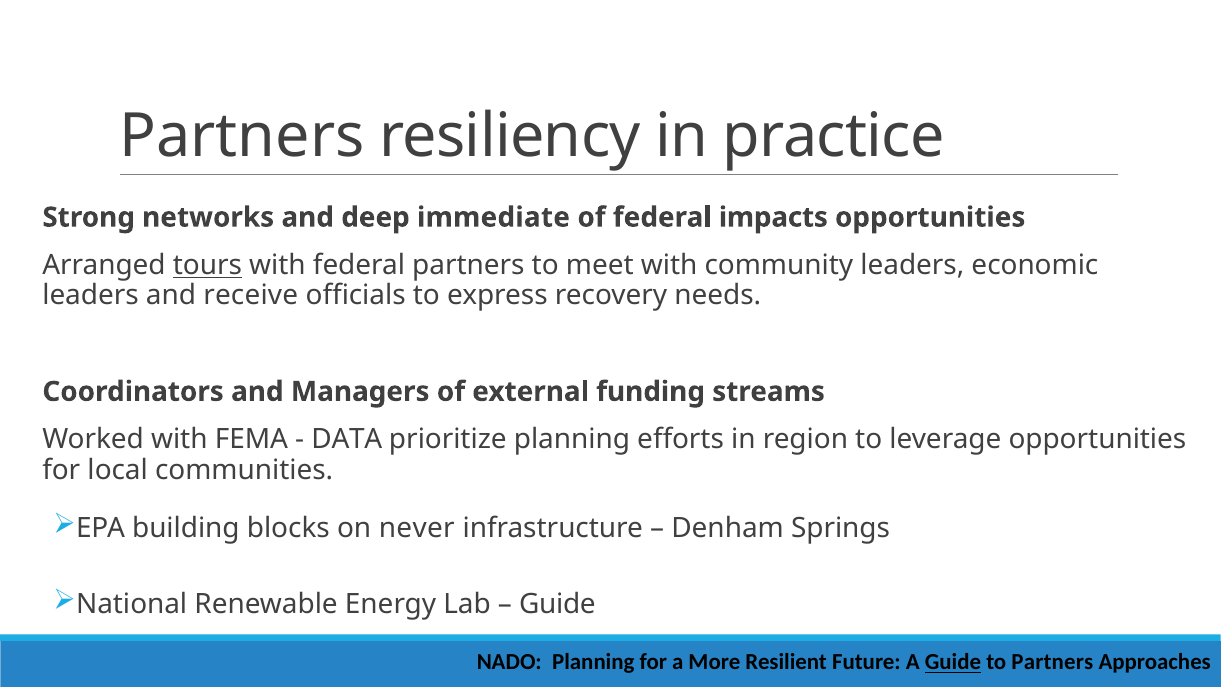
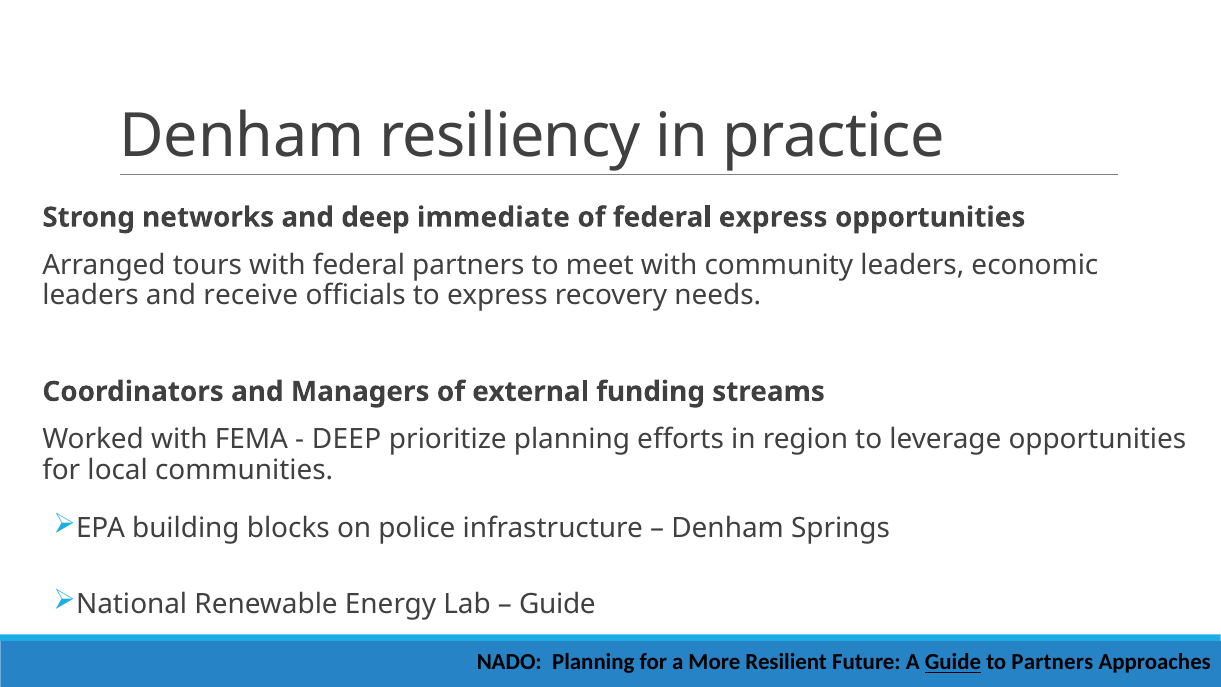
Partners: Partners -> Denham (242, 137)
federal impacts: impacts -> express (773, 217)
tours underline: present -> none (207, 265)
DATA: DATA -> DEEP (347, 440)
never: never -> police (417, 528)
